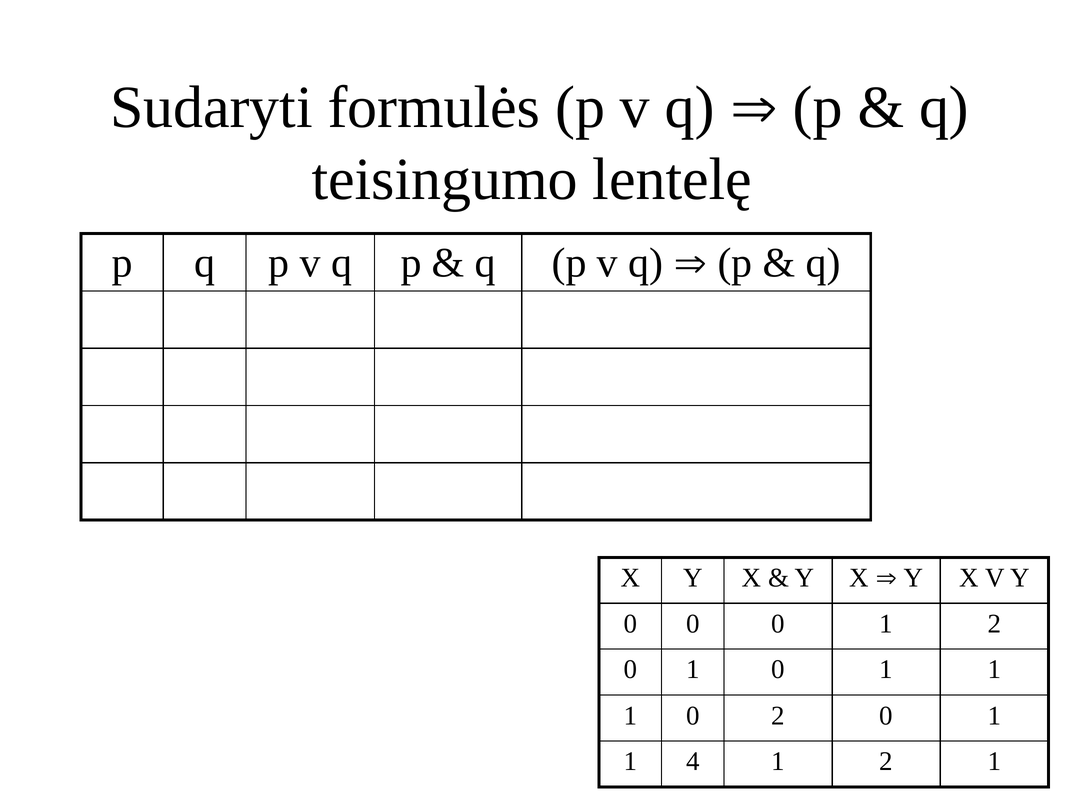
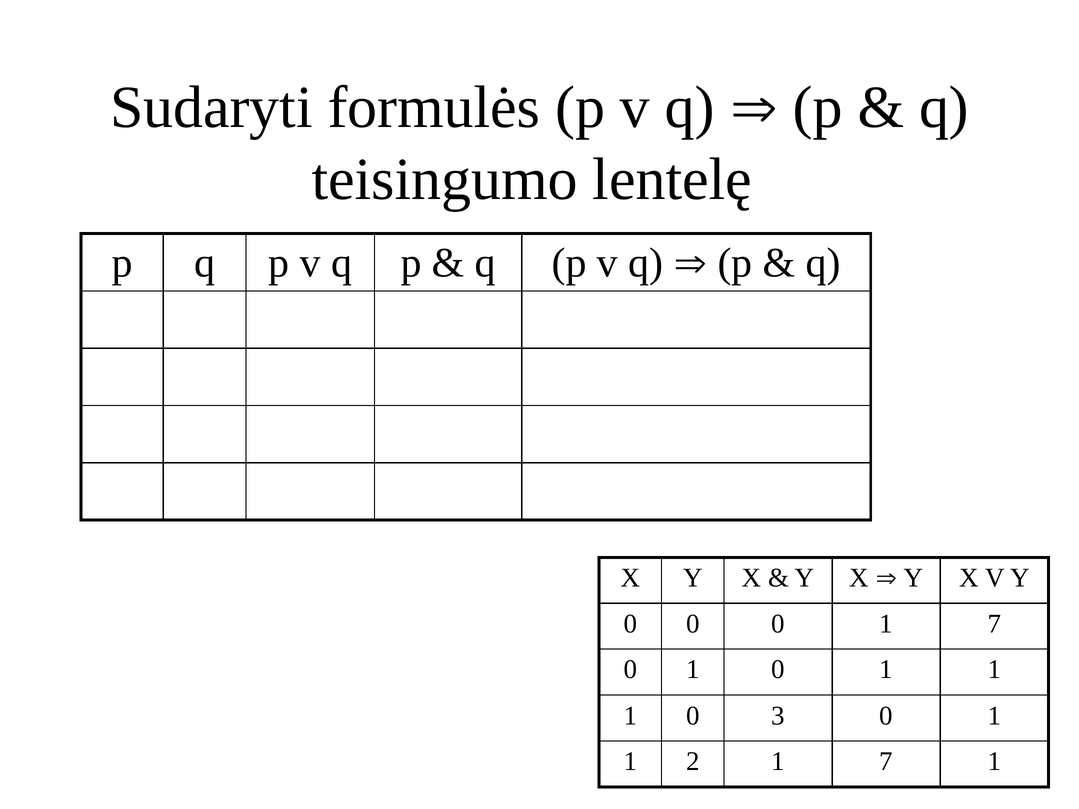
0 1 2: 2 -> 7 (994, 624)
0 2: 2 -> 3 (778, 716)
4: 4 -> 2 (693, 762)
2: 2 -> 7 (886, 762)
